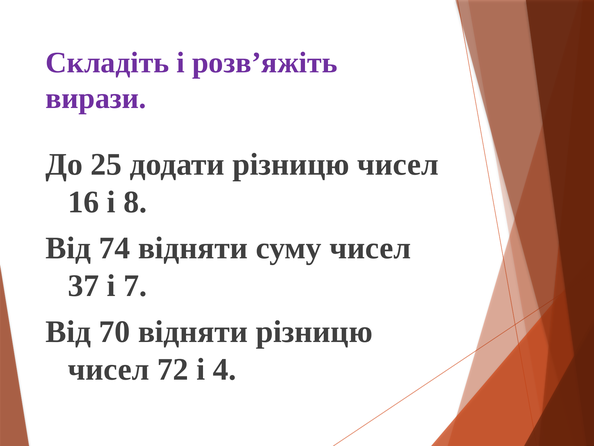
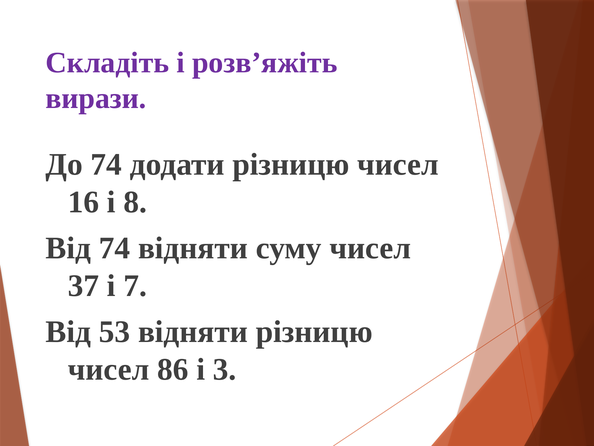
До 25: 25 -> 74 (106, 164)
70: 70 -> 53 (115, 331)
72: 72 -> 86 (173, 369)
4: 4 -> 3 (225, 369)
